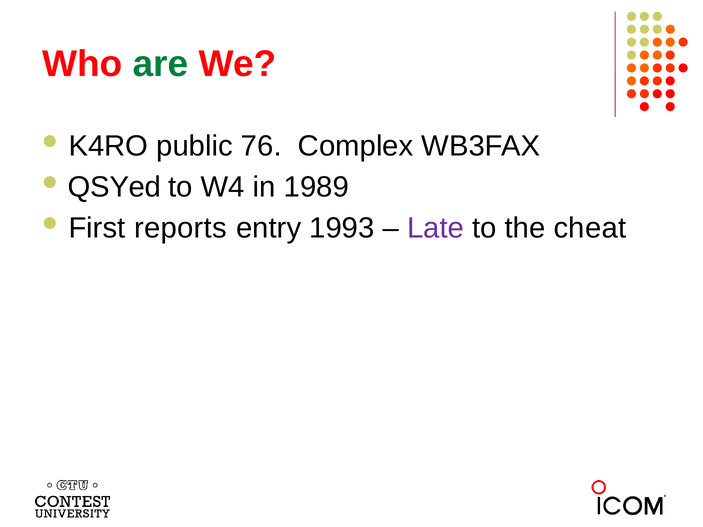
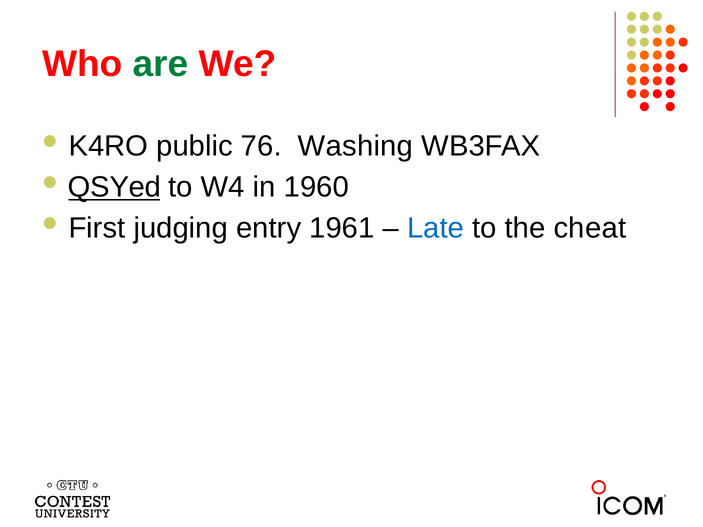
Complex: Complex -> Washing (356, 146)
QSYed underline: none -> present (115, 187)
1989: 1989 -> 1960 (316, 187)
reports: reports -> judging (181, 228)
1993: 1993 -> 1961 (342, 228)
Late colour: purple -> blue (436, 228)
